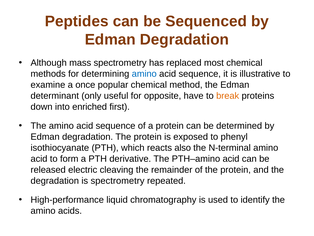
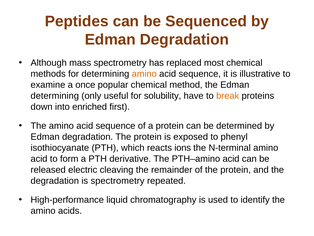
amino colour: blue -> orange (144, 74)
determinant: determinant -> determining (55, 96)
opposite: opposite -> solubility (163, 96)
also: also -> ions (183, 148)
